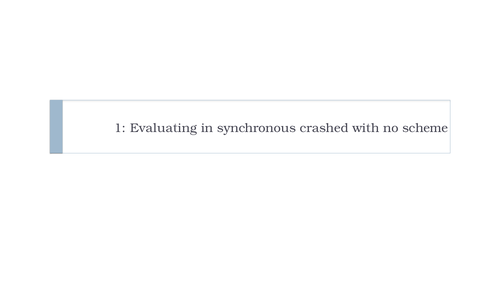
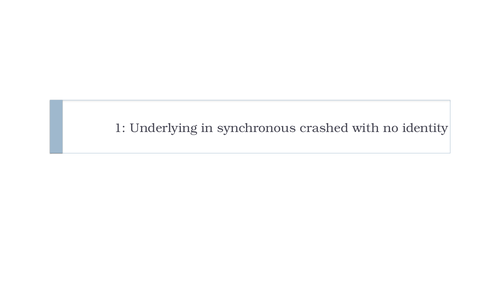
Evaluating: Evaluating -> Underlying (164, 128)
scheme: scheme -> identity (425, 128)
